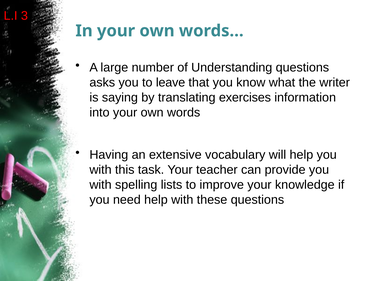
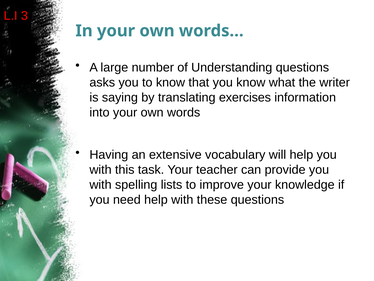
to leave: leave -> know (170, 82)
